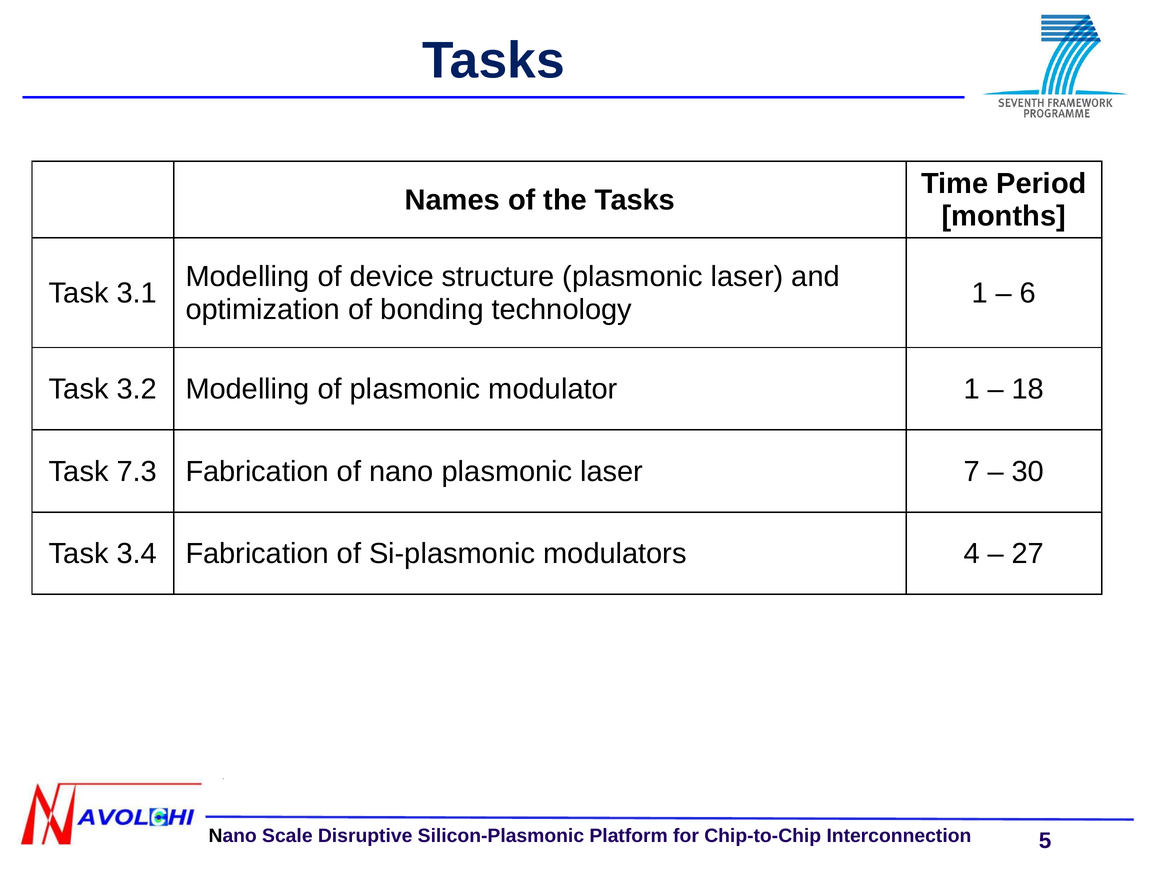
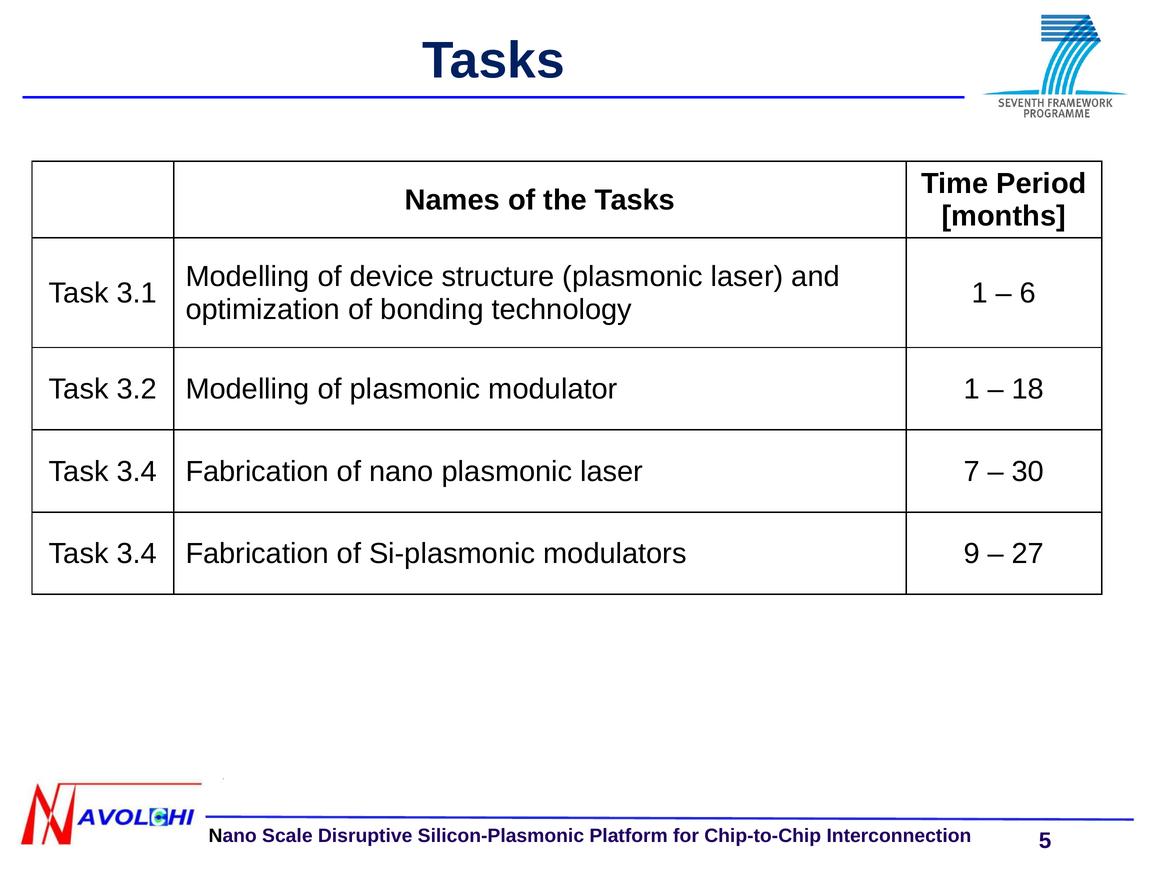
7.3: 7.3 -> 3.4 (137, 471)
4: 4 -> 9 (972, 554)
